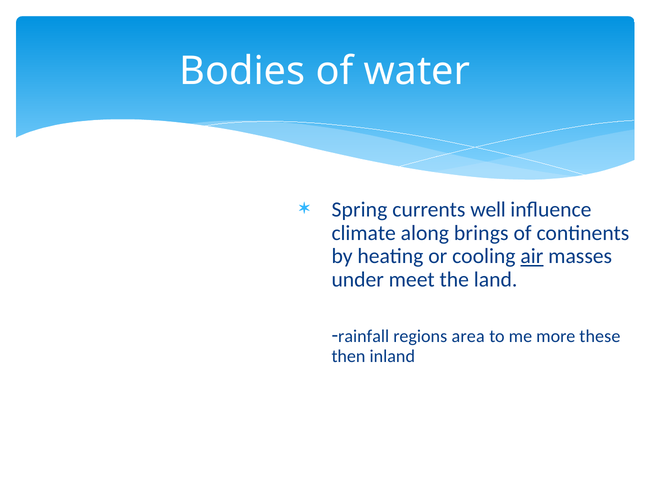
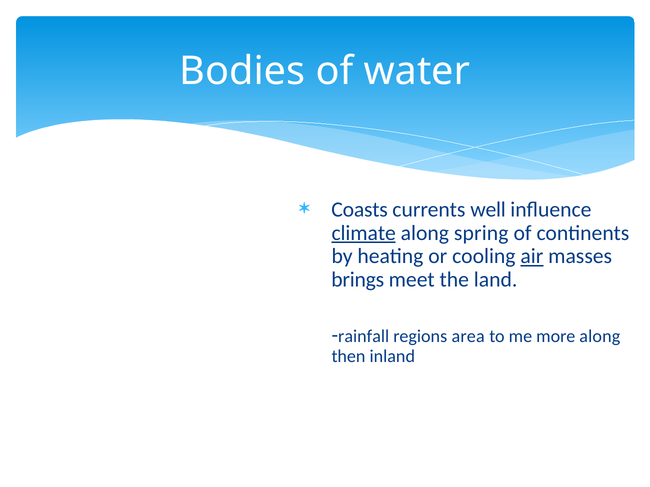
Spring: Spring -> Coasts (360, 210)
climate underline: none -> present (364, 233)
brings: brings -> spring (481, 233)
under: under -> brings (358, 280)
more these: these -> along (600, 337)
